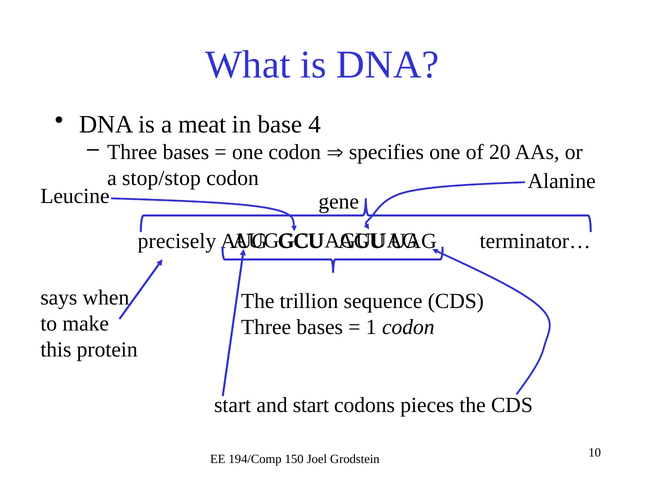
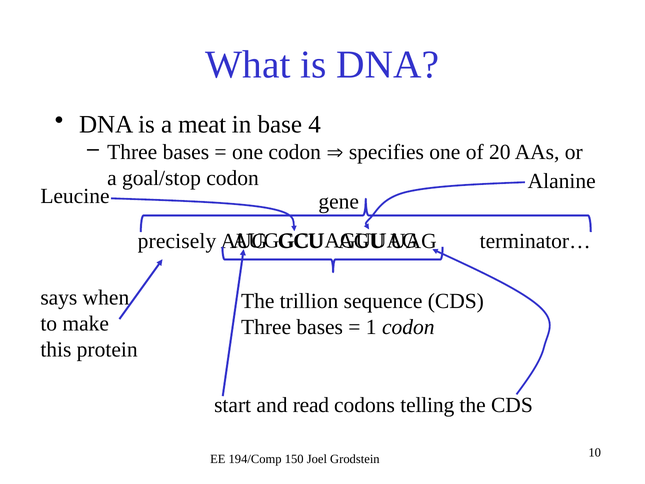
stop/stop: stop/stop -> goal/stop (161, 178)
and start: start -> read (311, 405)
pieces: pieces -> telling (427, 405)
